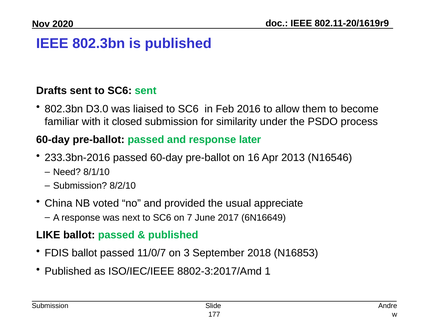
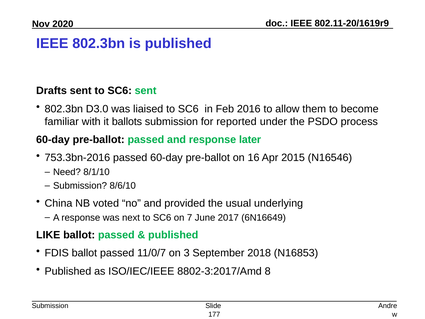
closed: closed -> ballots (127, 122)
similarity: similarity -> reported (237, 122)
233.3bn-2016: 233.3bn-2016 -> 753.3bn-2016 (77, 158)
2013: 2013 -> 2015 (293, 158)
8/2/10: 8/2/10 -> 8/6/10 (123, 186)
appreciate: appreciate -> underlying (279, 203)
1: 1 -> 8 (268, 271)
